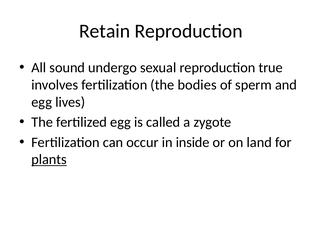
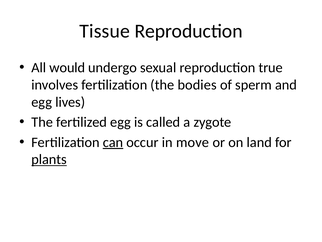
Retain: Retain -> Tissue (105, 31)
sound: sound -> would (67, 68)
can underline: none -> present (113, 142)
inside: inside -> move (193, 142)
